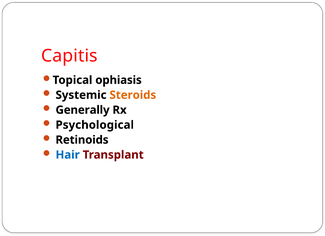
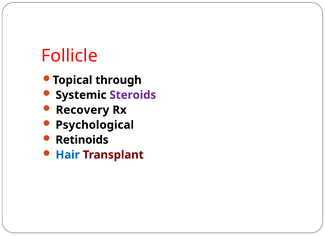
Capitis: Capitis -> Follicle (69, 56)
ophiasis: ophiasis -> through (119, 80)
Steroids colour: orange -> purple (133, 95)
Generally: Generally -> Recovery (82, 110)
